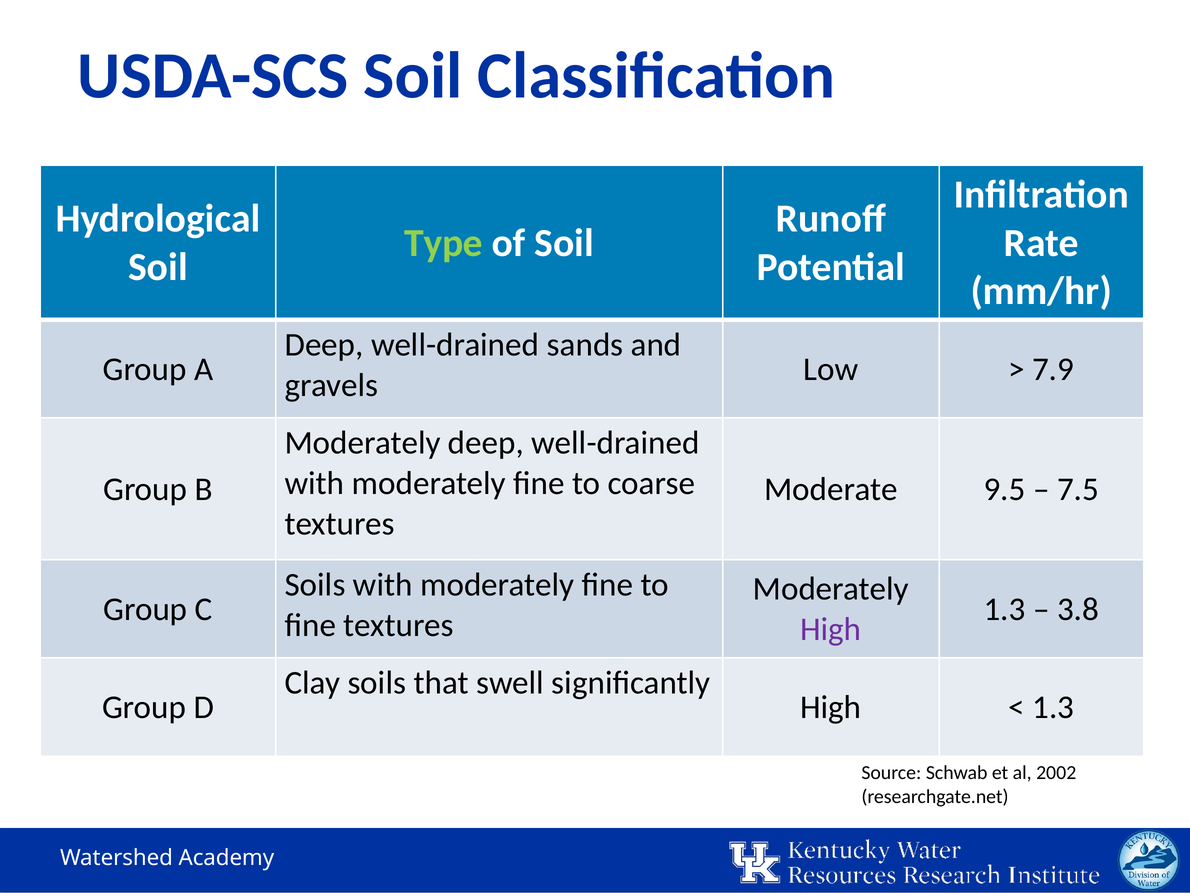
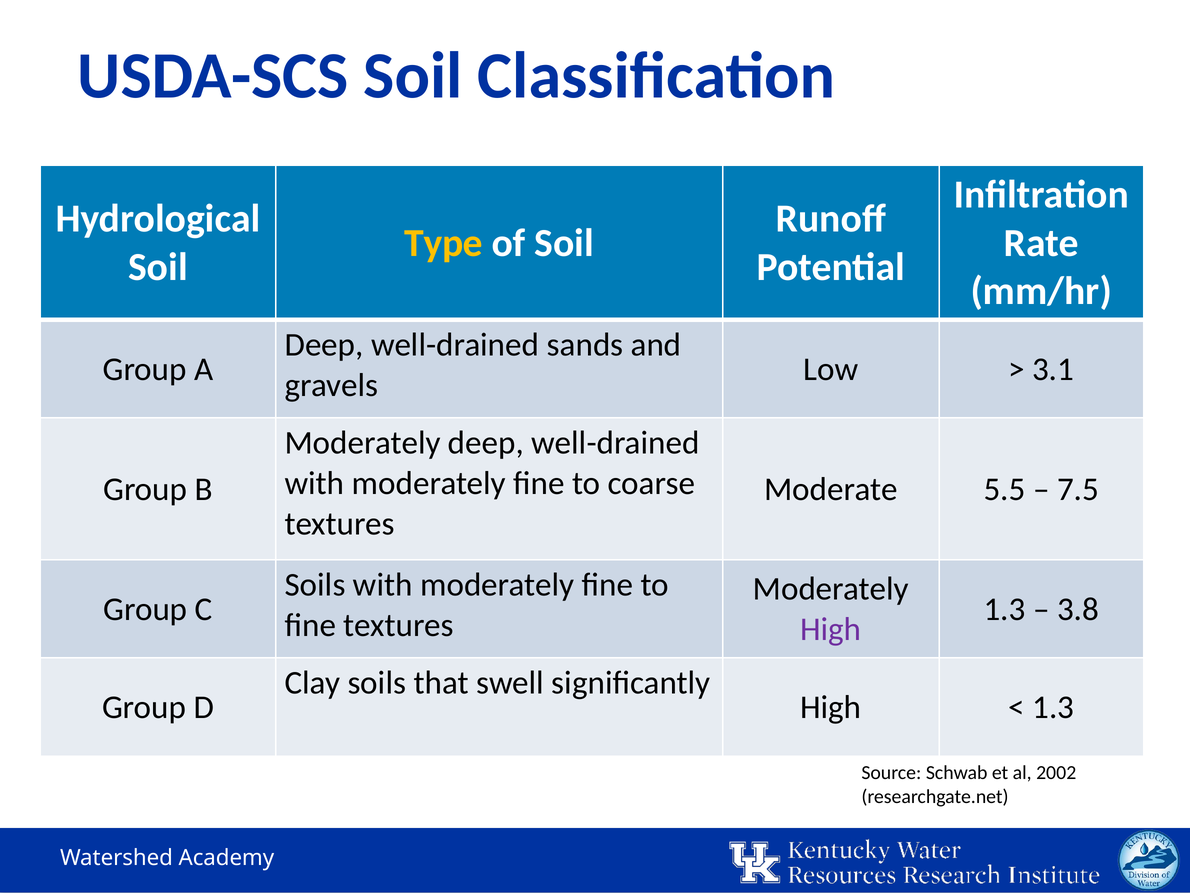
Type colour: light green -> yellow (444, 243)
7.9: 7.9 -> 3.1 (1053, 369)
9.5: 9.5 -> 5.5 (1005, 489)
